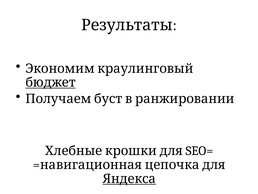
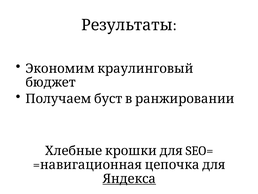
бюджет underline: present -> none (51, 82)
